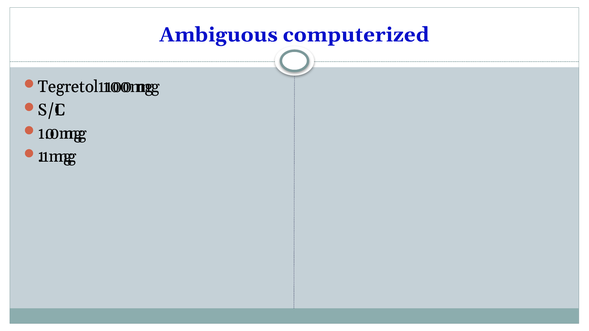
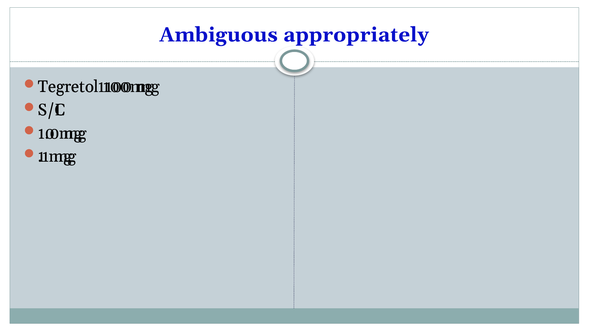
computerized: computerized -> appropriately (356, 35)
